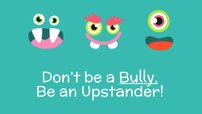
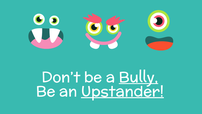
Upstander underline: none -> present (122, 91)
